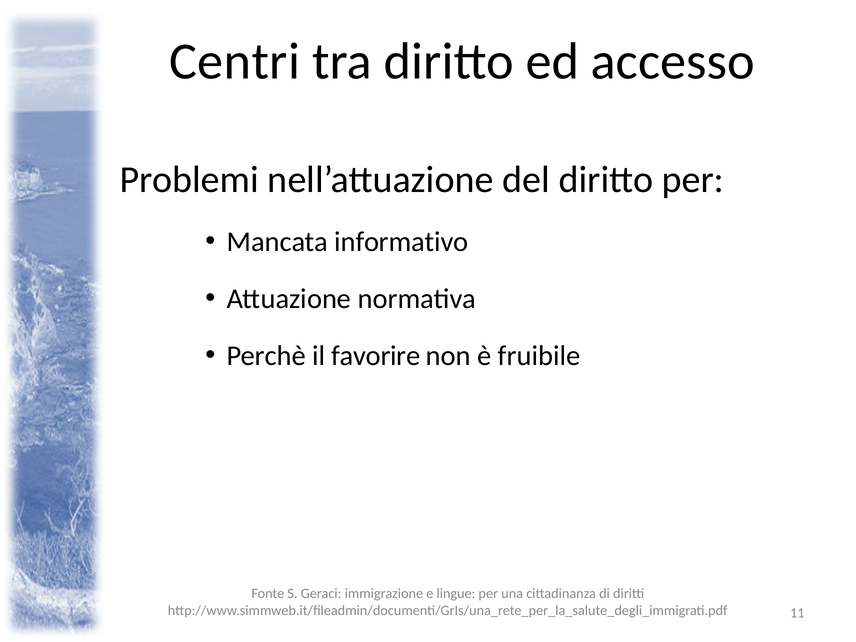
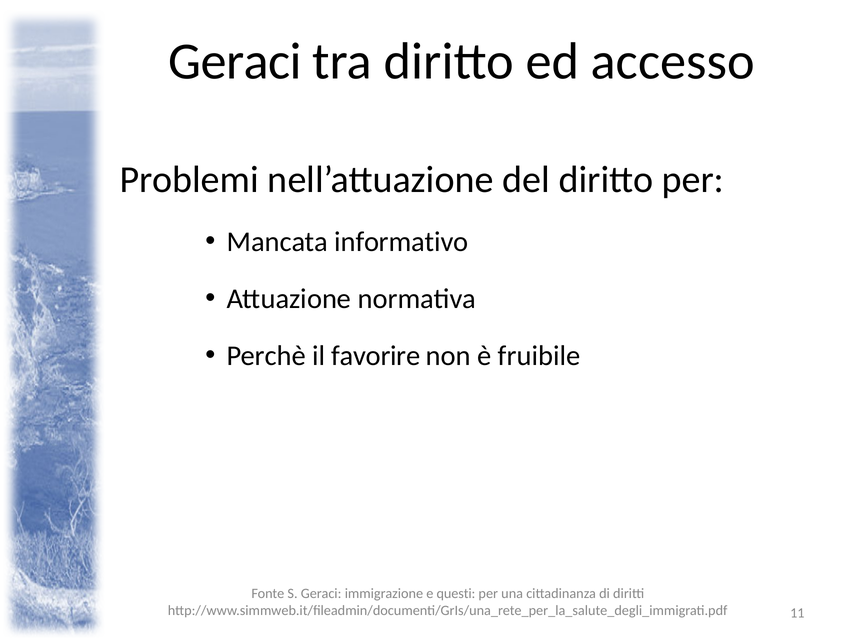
Centri: Centri -> Geraci (235, 61)
lingue: lingue -> questi (456, 593)
